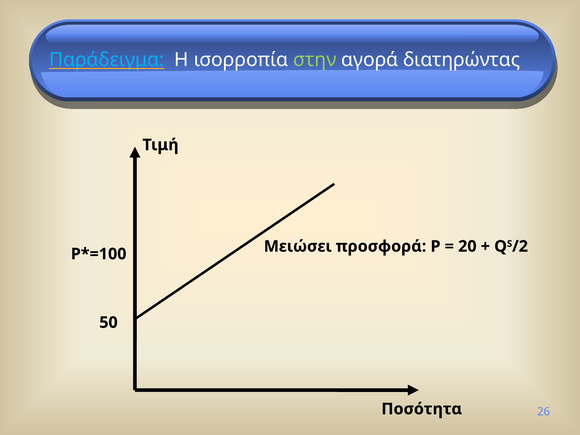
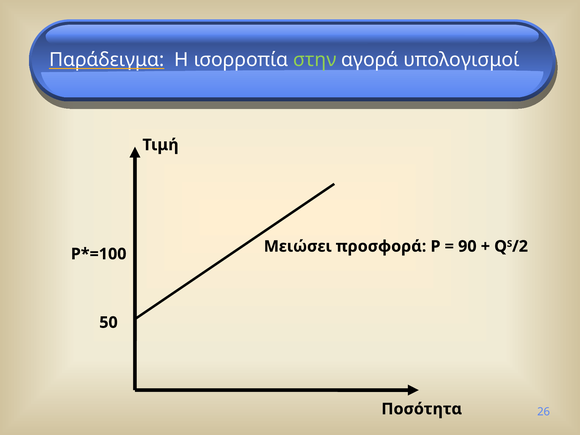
Παράδειγμα colour: light blue -> white (107, 60)
διατηρώντας: διατηρώντας -> υπολογισμοί (461, 60)
20: 20 -> 90 (467, 246)
